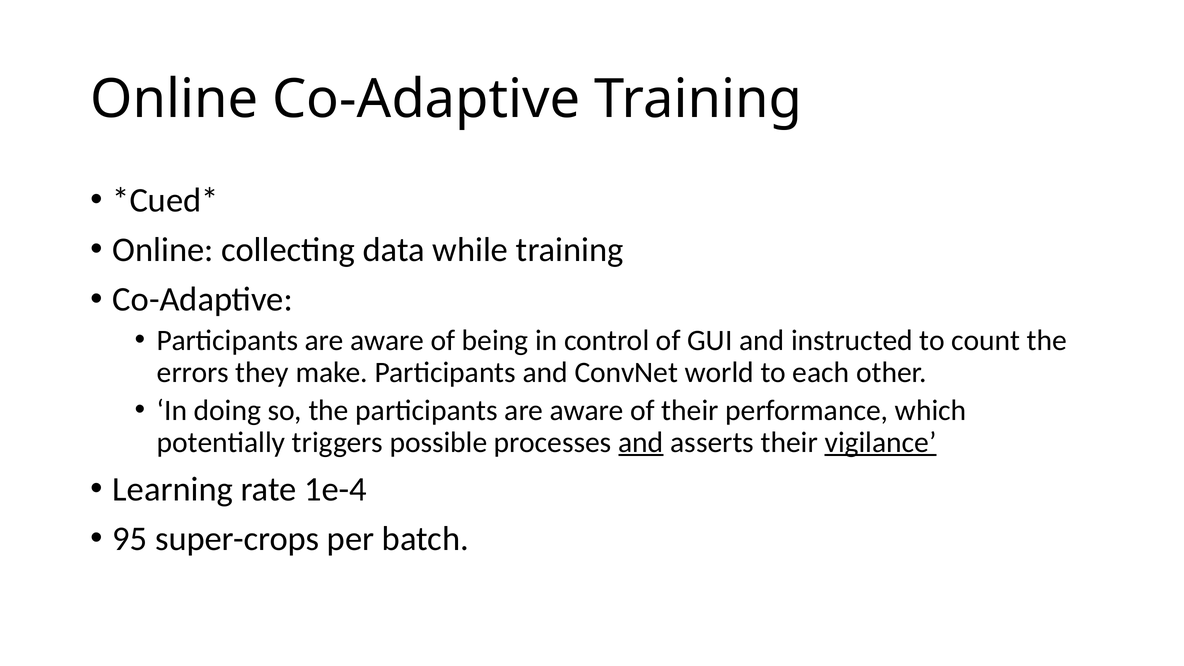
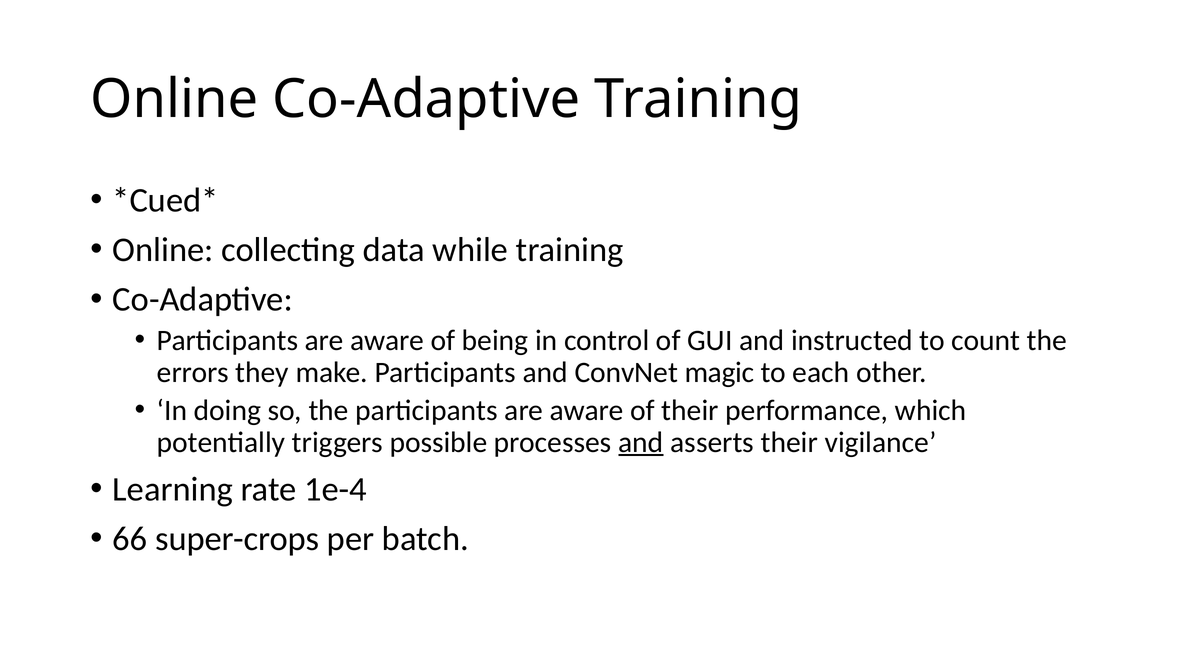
world: world -> magic (719, 372)
vigilance underline: present -> none (881, 442)
95: 95 -> 66 (130, 539)
